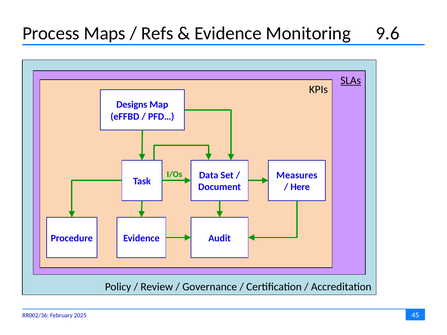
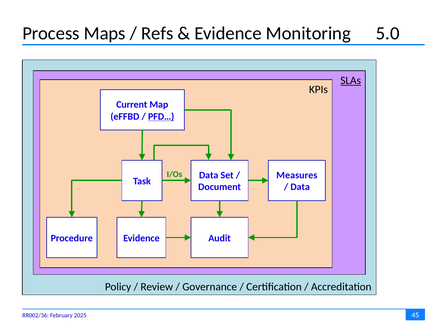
9.6: 9.6 -> 5.0 (388, 33)
Designs: Designs -> Current (132, 105)
PFD… underline: none -> present (161, 117)
Here: Here -> Data (300, 187)
